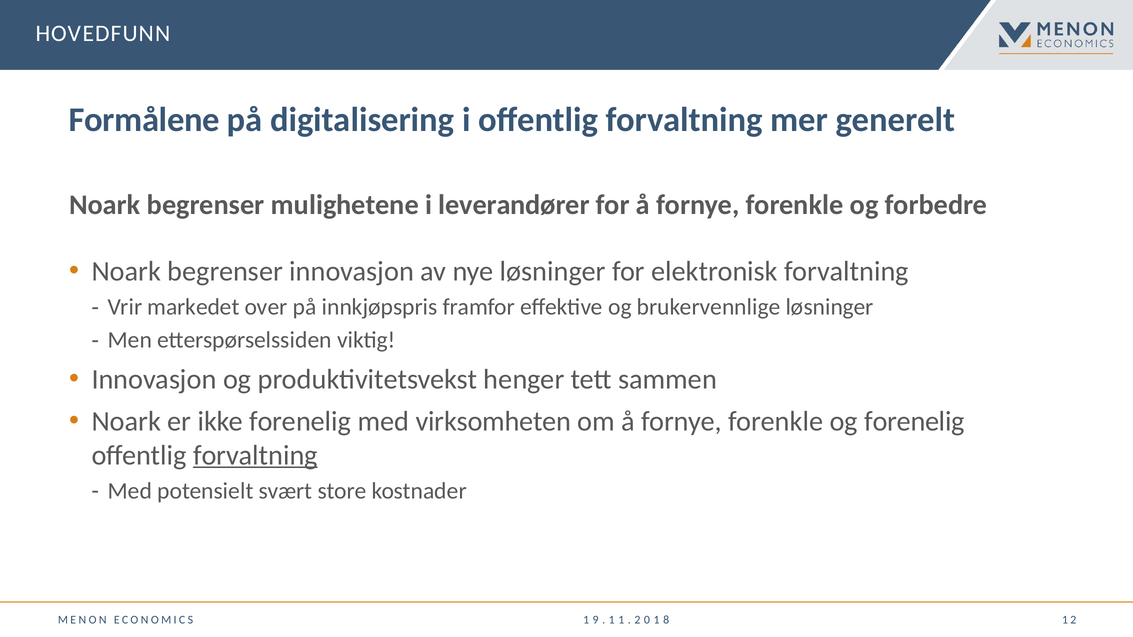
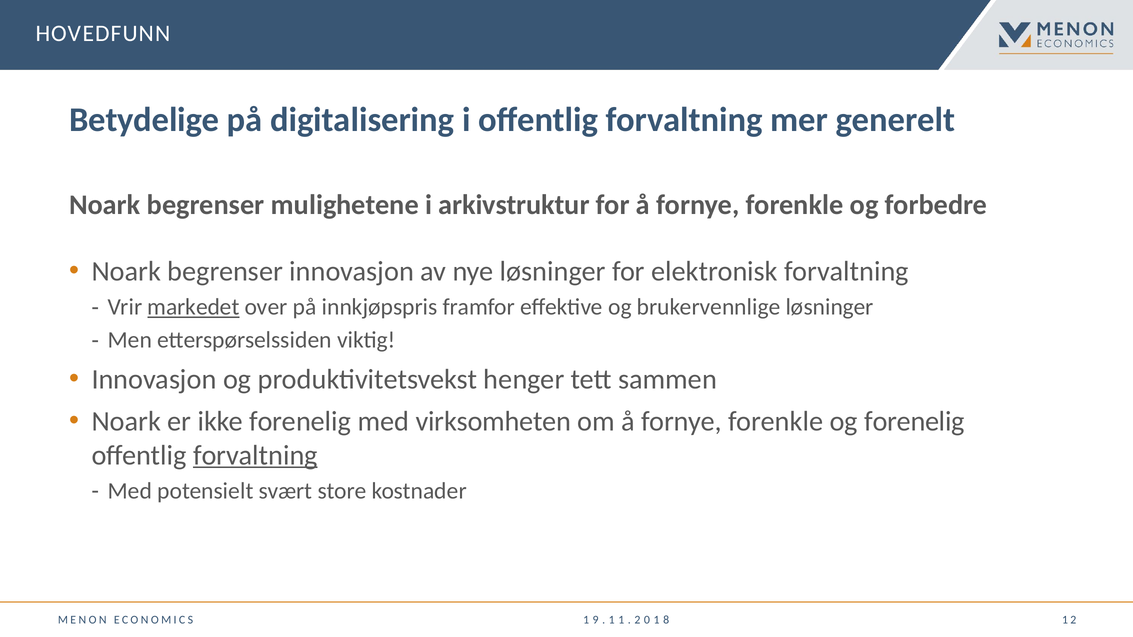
Formålene: Formålene -> Betydelige (144, 120)
leverandører: leverandører -> arkivstruktur (514, 205)
markedet underline: none -> present (193, 307)
